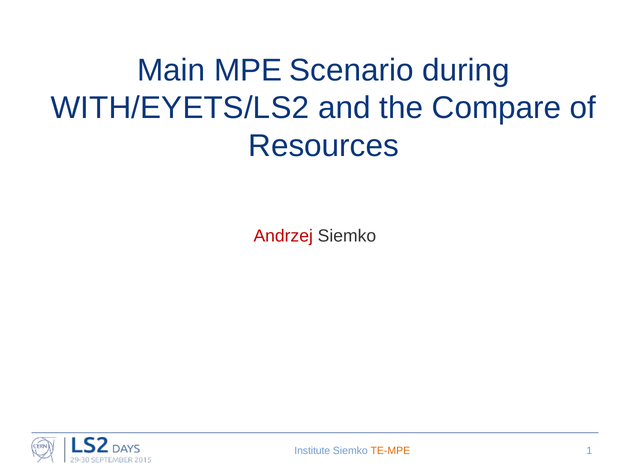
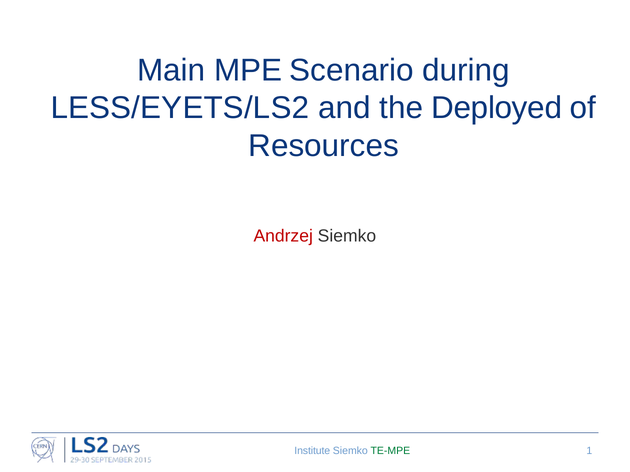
WITH/EYETS/LS2: WITH/EYETS/LS2 -> LESS/EYETS/LS2 (180, 108)
Compare: Compare -> Deployed (497, 108)
TE-MPE colour: orange -> green (390, 451)
